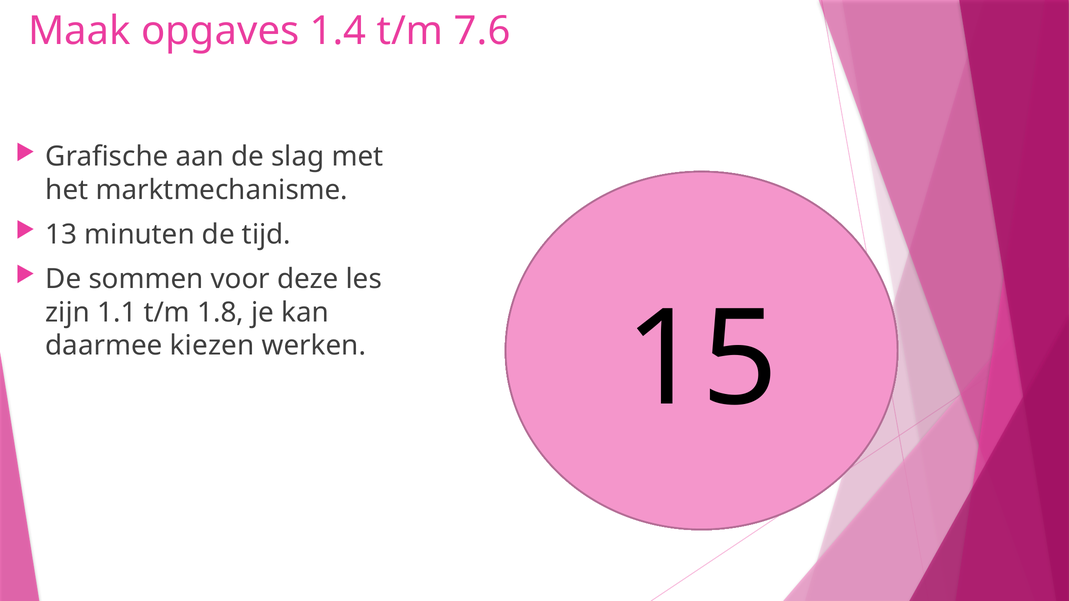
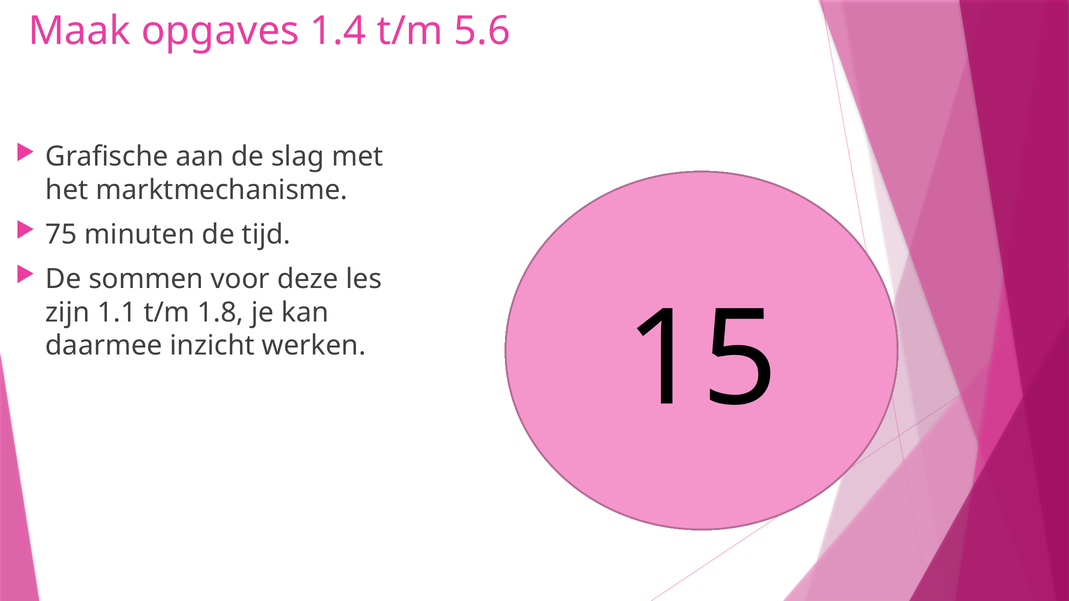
7.6: 7.6 -> 5.6 (482, 31)
13: 13 -> 75 (61, 235)
kiezen: kiezen -> inzicht (212, 346)
